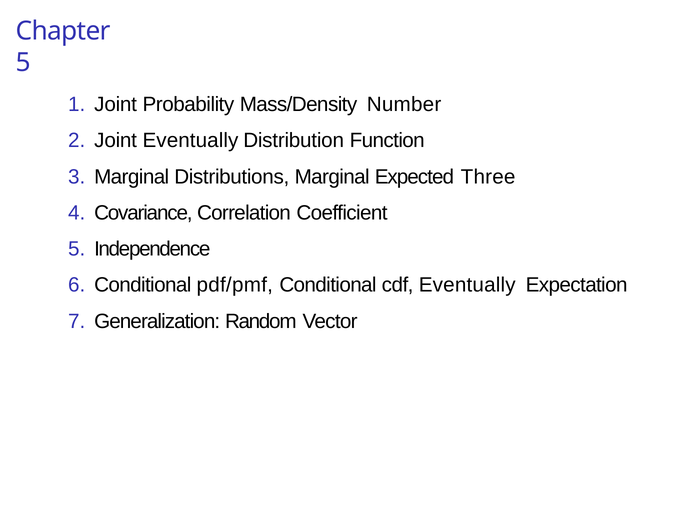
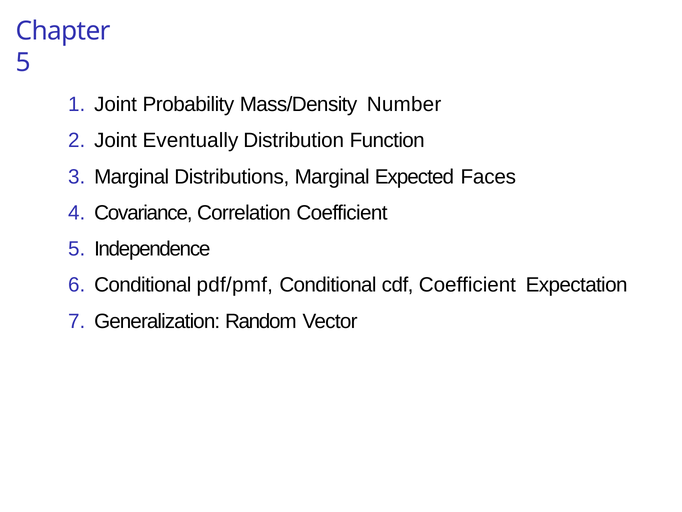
Three: Three -> Faces (488, 177)
cdf Eventually: Eventually -> Coefficient (467, 285)
